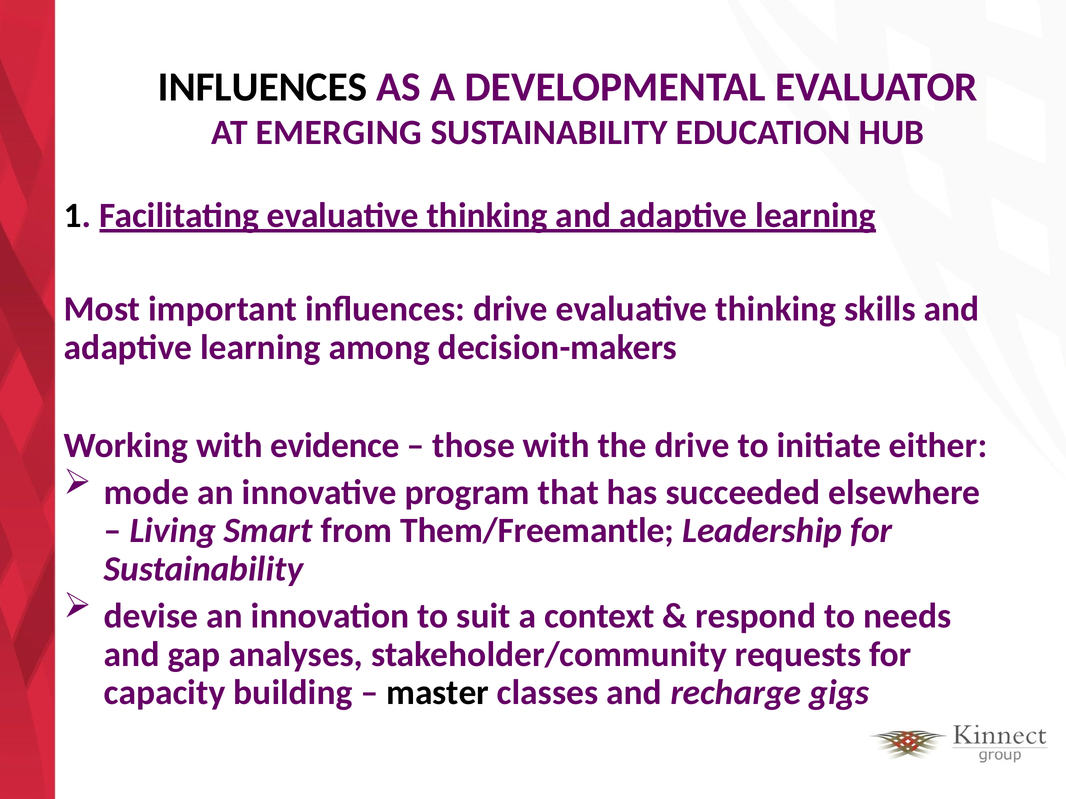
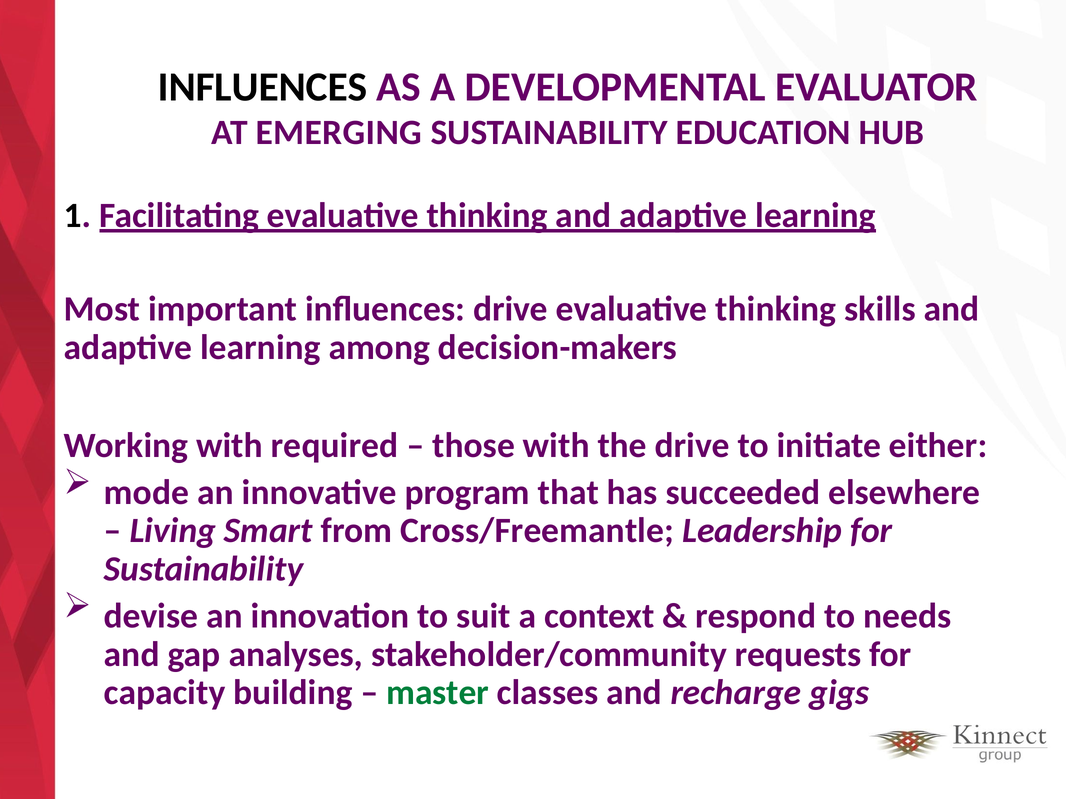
evidence: evidence -> required (335, 446)
Them/Freemantle: Them/Freemantle -> Cross/Freemantle (537, 531)
master colour: black -> green (438, 693)
